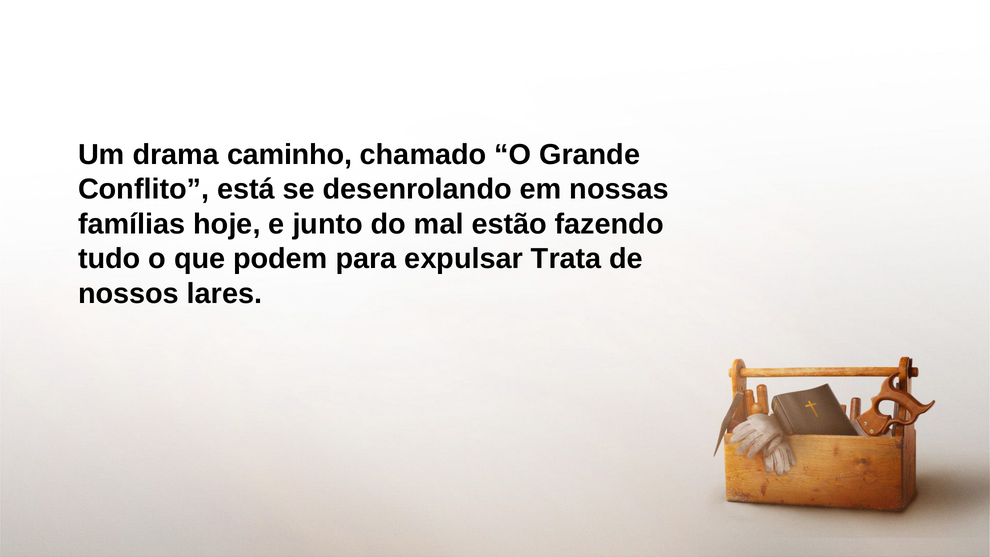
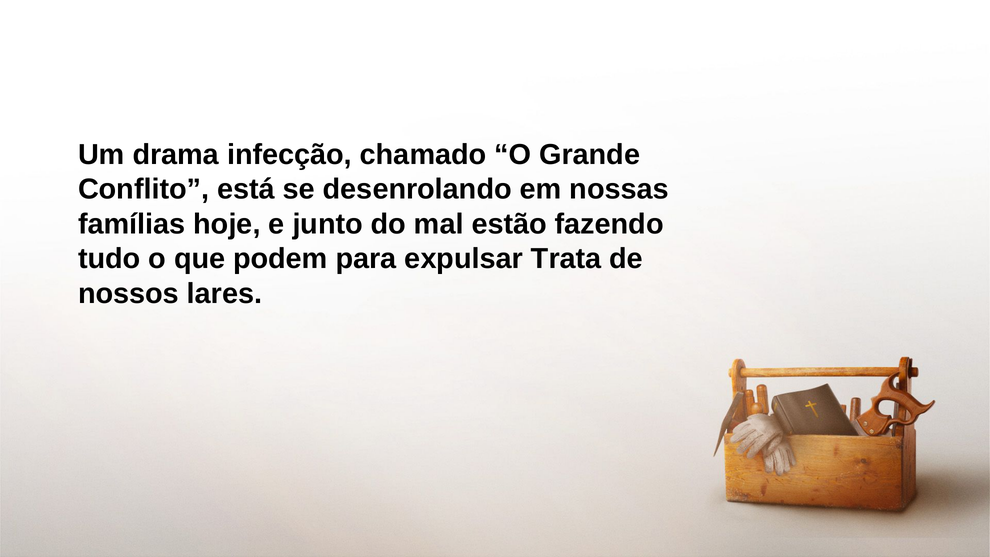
caminho: caminho -> infecção (289, 155)
